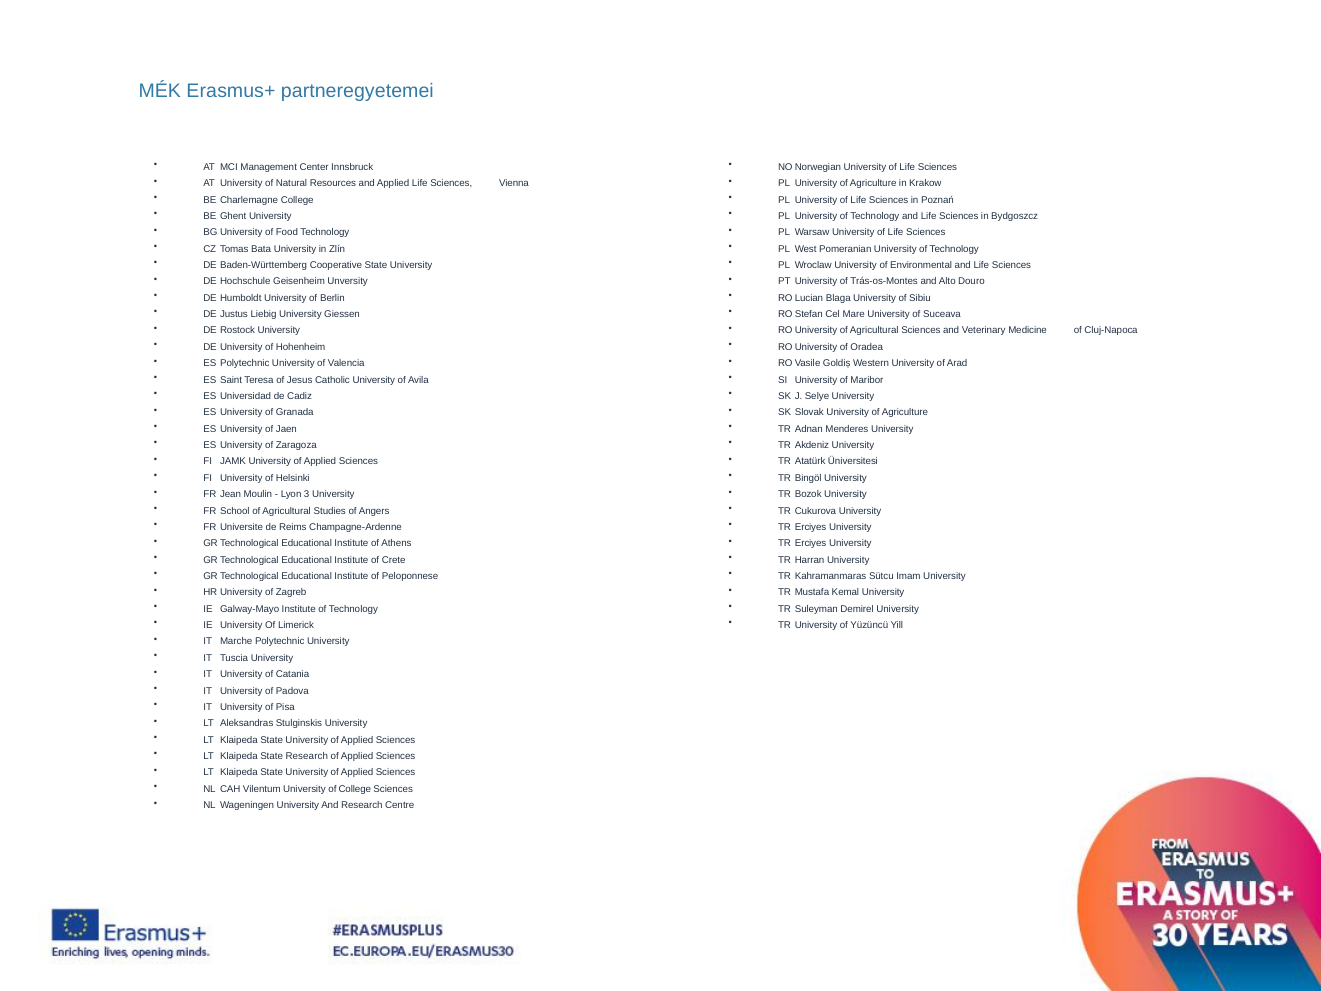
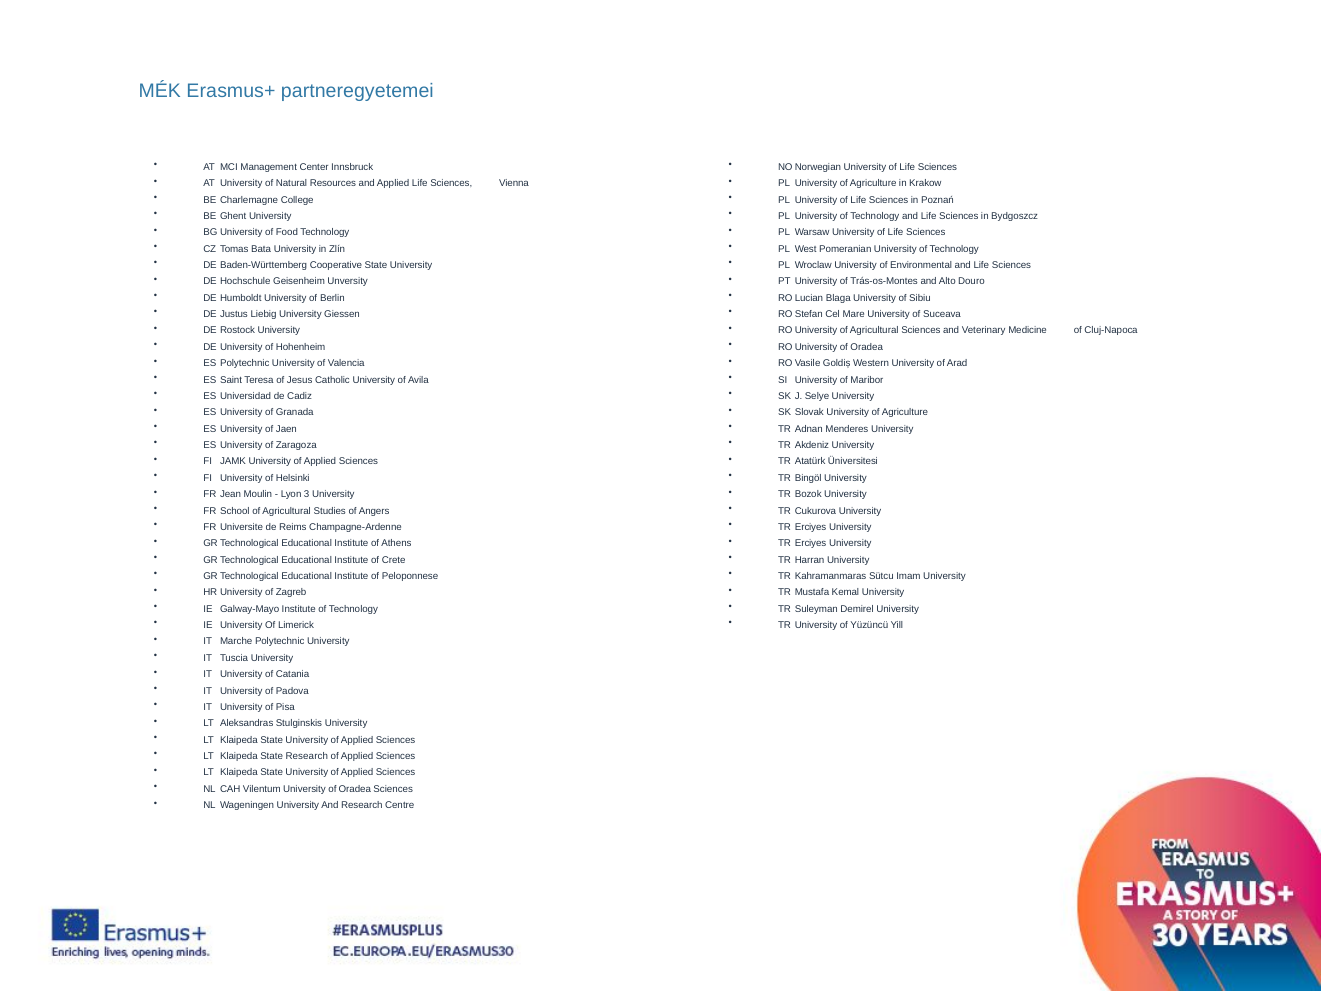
University of College: College -> Oradea (355, 789)
